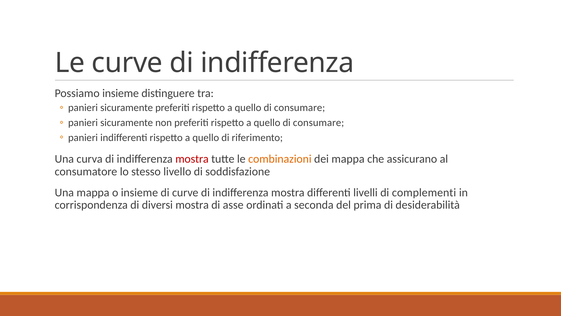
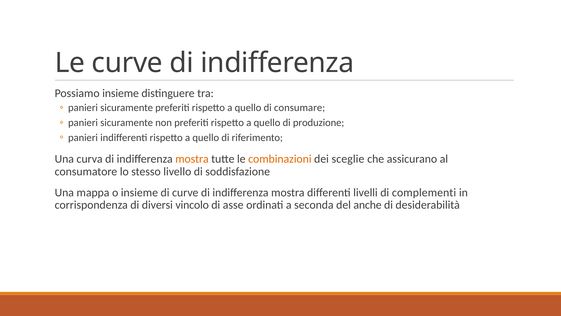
consumare: consumare -> produzione (319, 123)
mostra colour: red -> orange (192, 159)
dei mappa: mappa -> sceglie (348, 159)
diversi mostra: mostra -> vincolo (192, 205)
prima: prima -> anche (368, 205)
